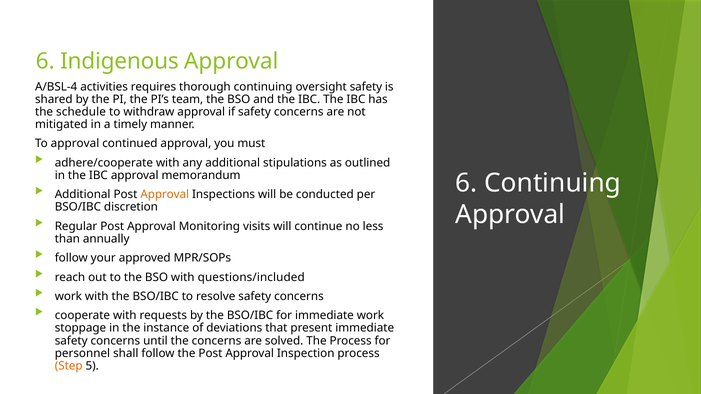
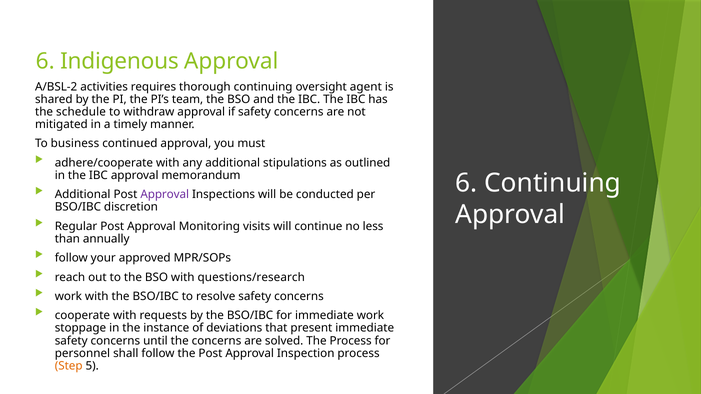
A/BSL-4: A/BSL-4 -> A/BSL-2 (56, 87)
oversight safety: safety -> agent (366, 87)
To approval: approval -> business (75, 144)
Approval colour: orange -> purple (165, 195)
questions/included: questions/included -> questions/research (251, 277)
